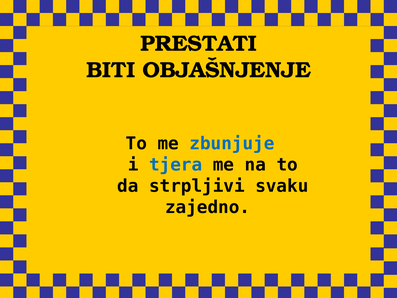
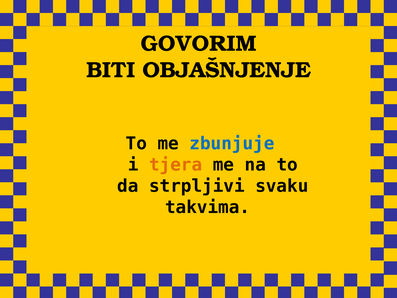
PRESTATI: PRESTATI -> GOVORIM (198, 44)
tjera colour: blue -> orange (176, 165)
zajedno: zajedno -> takvima (208, 207)
